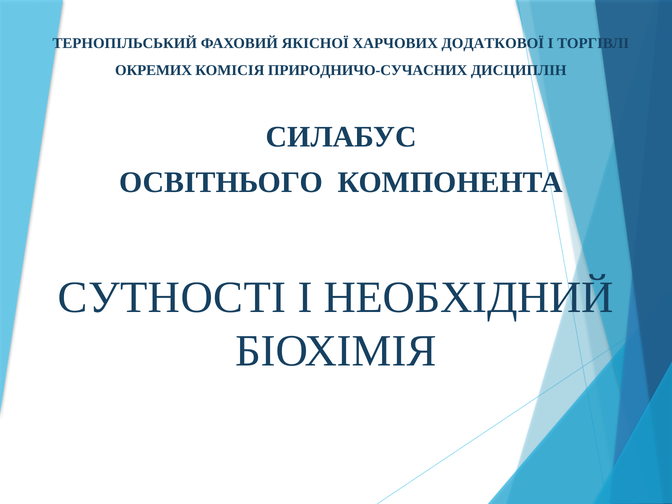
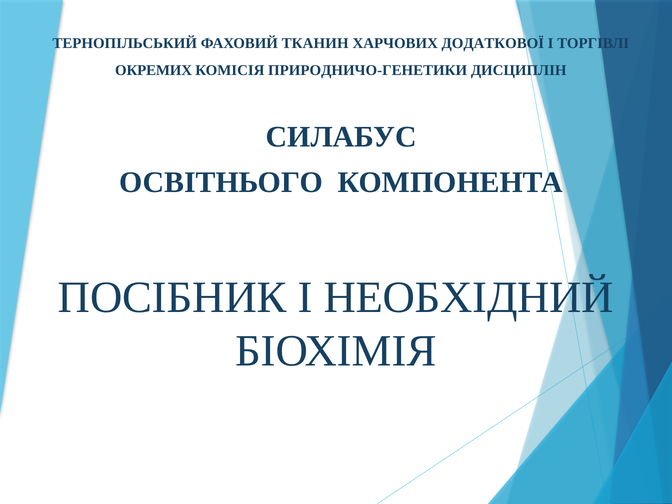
ЯКІСНОЇ: ЯКІСНОЇ -> ТКАНИН (315, 43)
ПРИРОДНИЧО-СУЧАСНИХ: ПРИРОДНИЧО-СУЧАСНИХ -> ПРИРОДНИЧО-ГЕНЕТИКИ (368, 70)
СУТНОСТІ: СУТНОСТІ -> ПОСІБНИК (172, 297)
